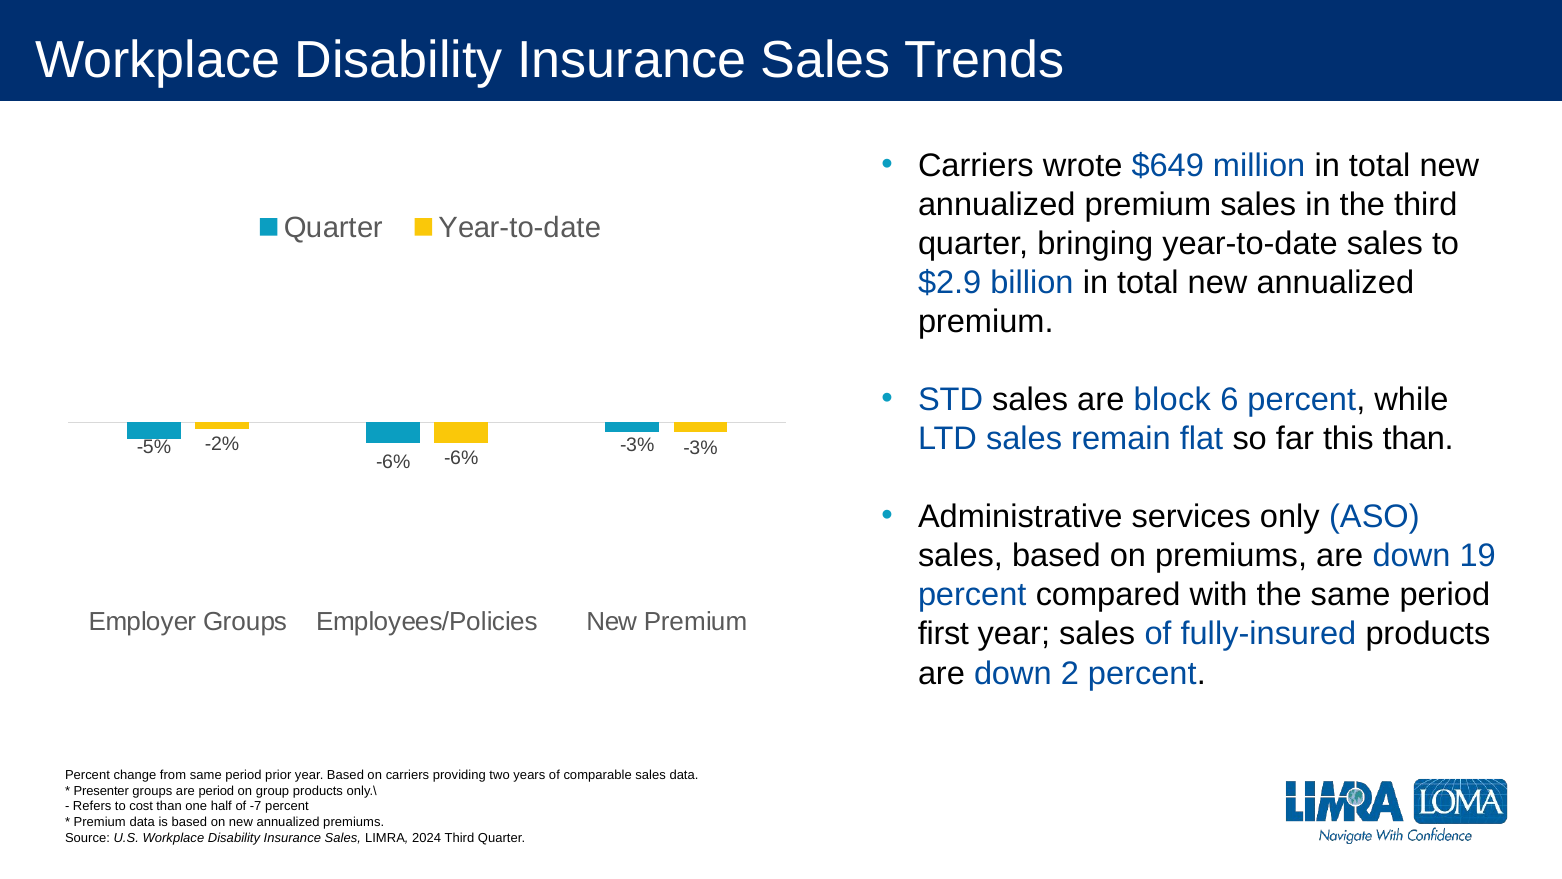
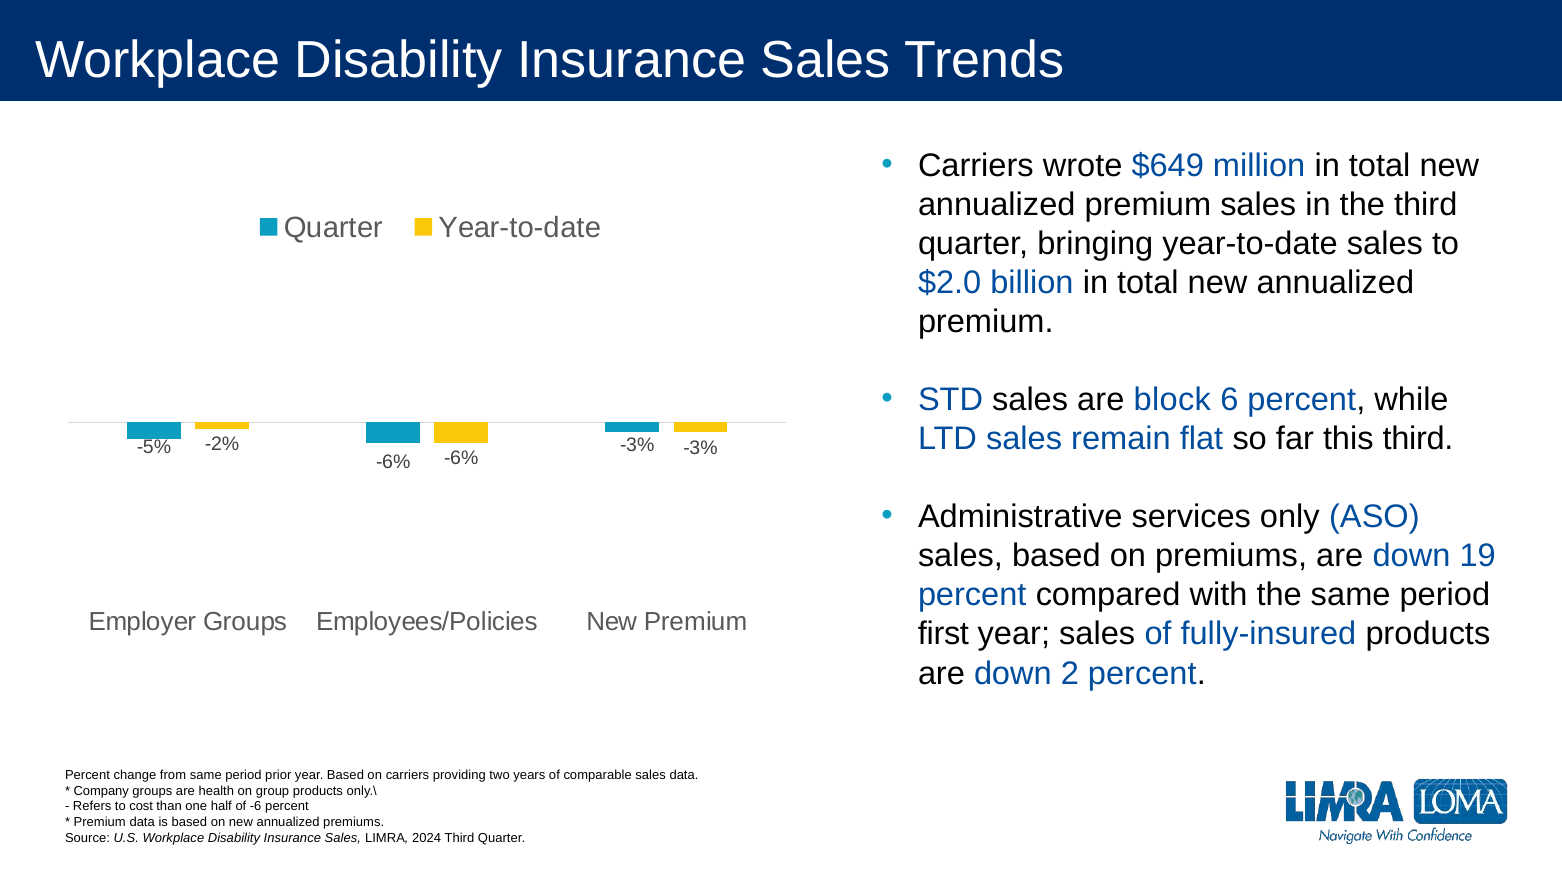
$2.9: $2.9 -> $2.0 (950, 282)
this than: than -> third (1418, 439)
Presenter: Presenter -> Company (101, 791)
are period: period -> health (216, 791)
-7: -7 -> -6 (256, 806)
